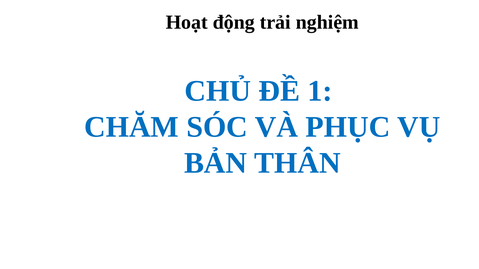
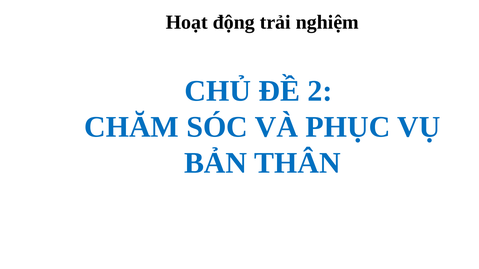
1: 1 -> 2 (320, 91)
